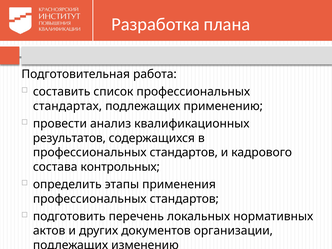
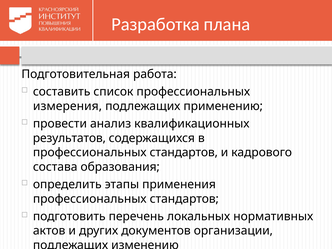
стандартах: стандартах -> измерения (67, 106)
контрольных: контрольных -> образования (120, 167)
